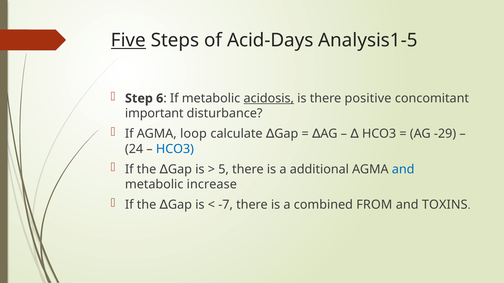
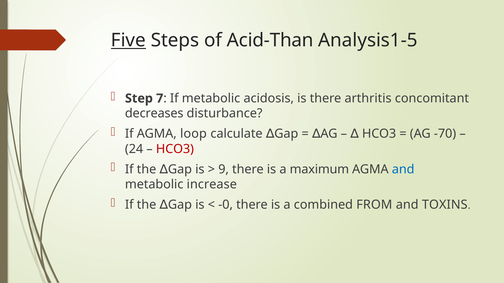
Acid-Days: Acid-Days -> Acid-Than (270, 40)
6: 6 -> 7 (160, 99)
acidosis underline: present -> none (269, 99)
positive: positive -> arthritis (368, 99)
important: important -> decreases (154, 114)
-29: -29 -> -70 (445, 134)
HCO3 colour: blue -> red (175, 149)
5: 5 -> 9 (224, 170)
additional: additional -> maximum (319, 170)
-7: -7 -> -0 (226, 205)
